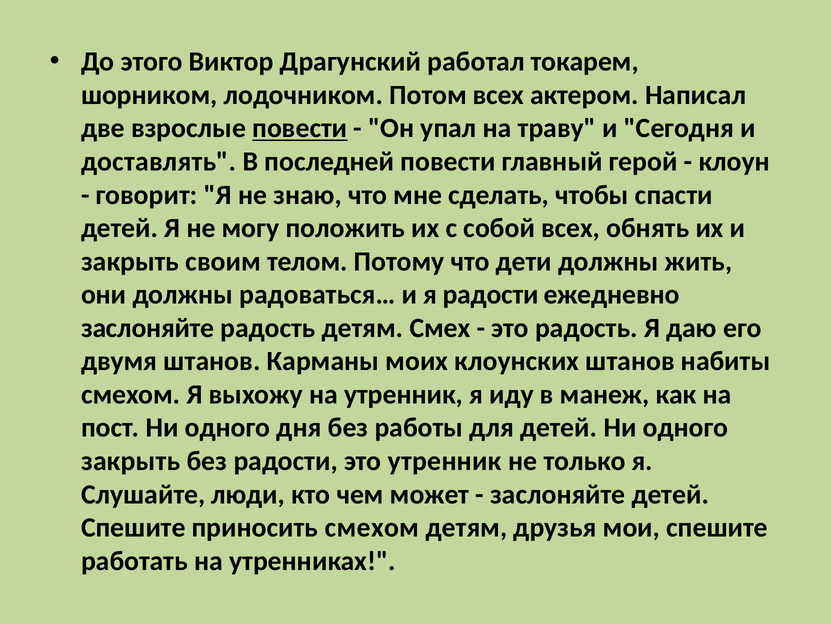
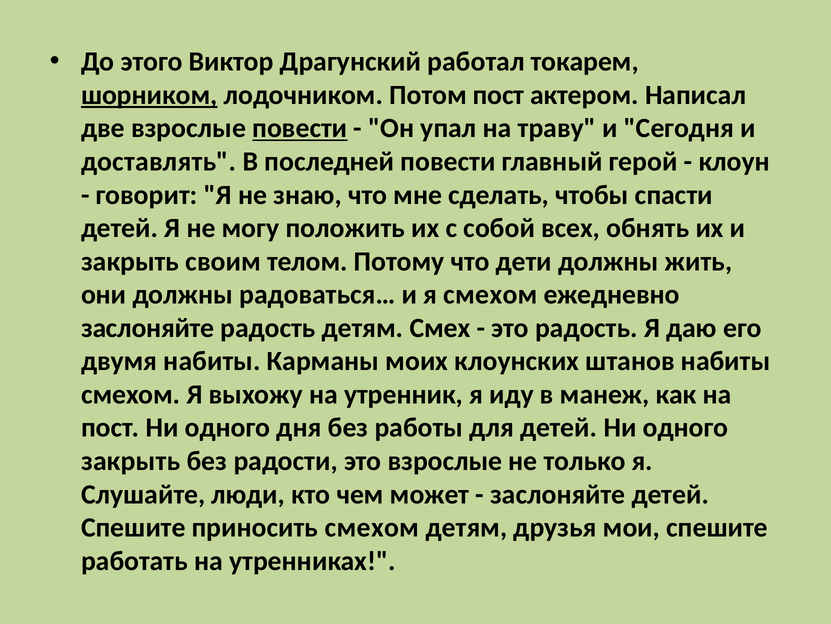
шорником underline: none -> present (149, 95)
Потом всех: всех -> пост (499, 95)
я радости: радости -> смехом (490, 294)
двумя штанов: штанов -> набиты (212, 361)
это утренник: утренник -> взрослые (445, 461)
